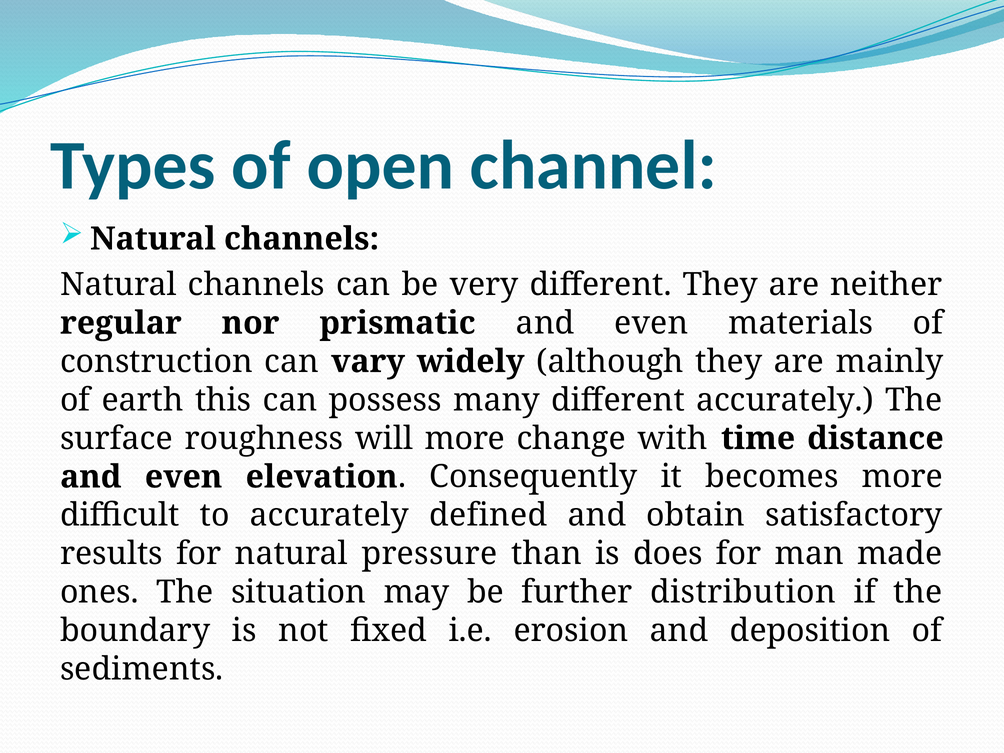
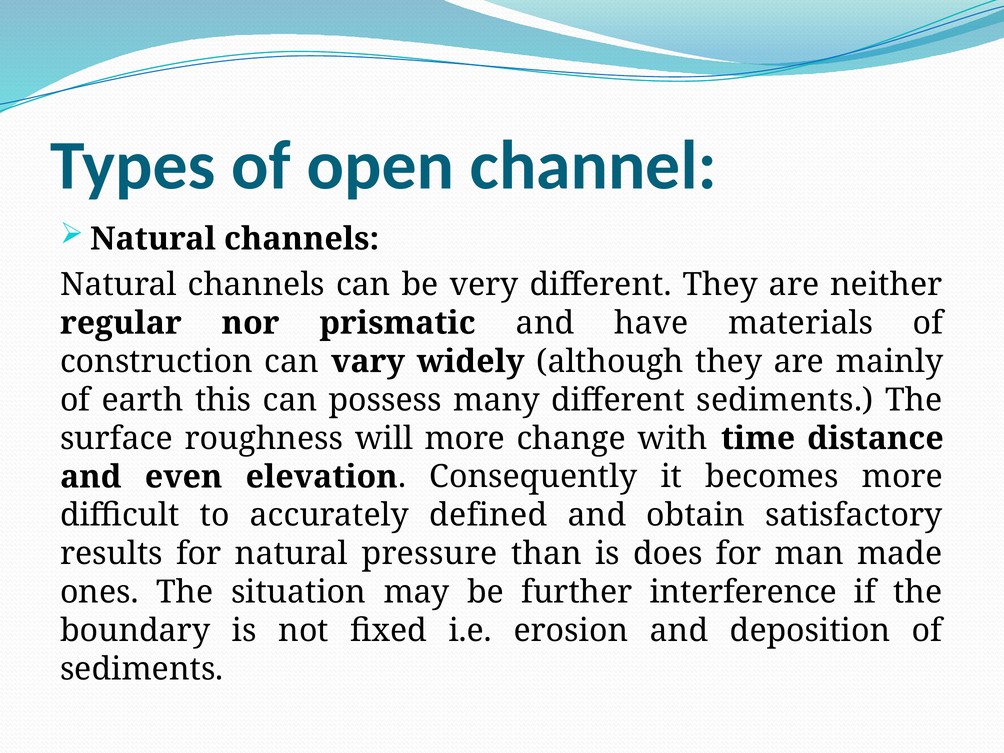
prismatic and even: even -> have (651, 323)
different accurately: accurately -> sediments (785, 400)
distribution: distribution -> interference (743, 592)
